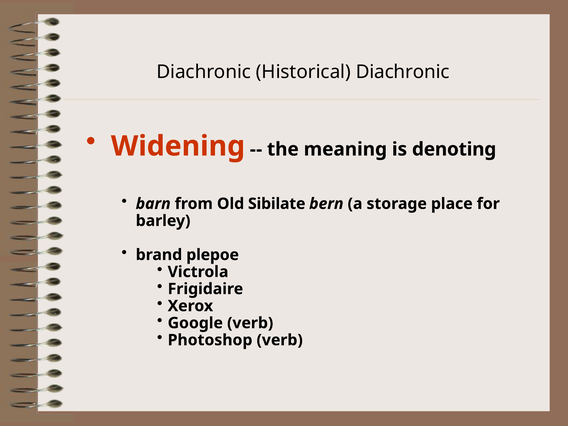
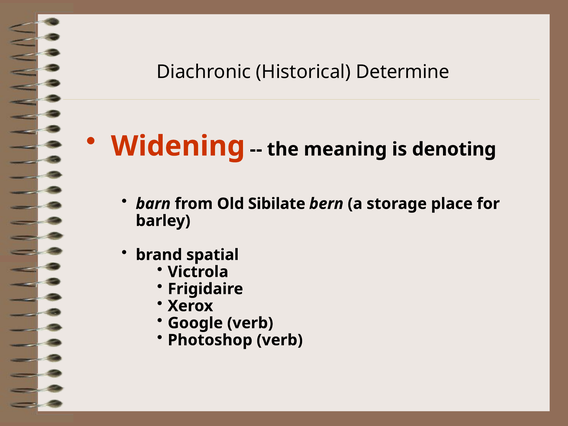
Historical Diachronic: Diachronic -> Determine (403, 72)
plepoe: plepoe -> spatial (213, 255)
